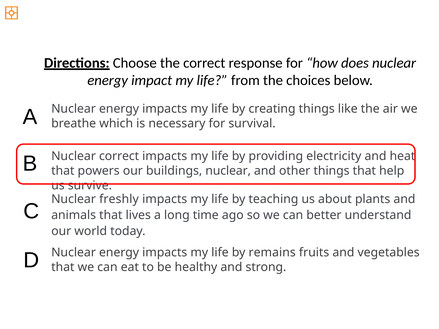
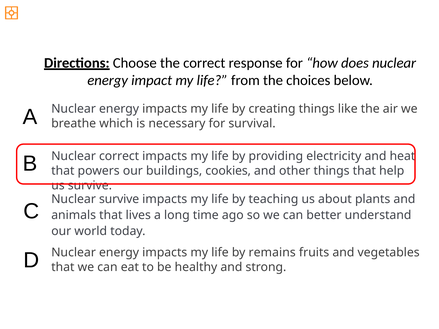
buildings nuclear: nuclear -> cookies (228, 171)
Nuclear freshly: freshly -> survive (119, 199)
